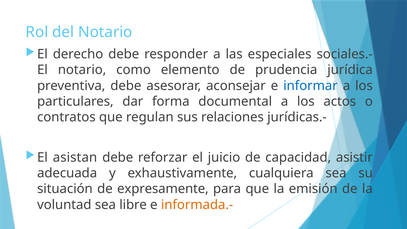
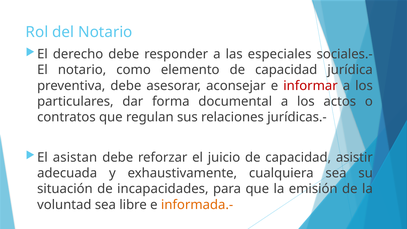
elemento de prudencia: prudencia -> capacidad (286, 70)
informar colour: blue -> red (310, 86)
expresamente: expresamente -> incapacidades (163, 189)
